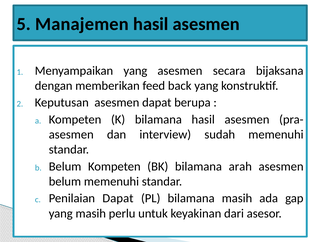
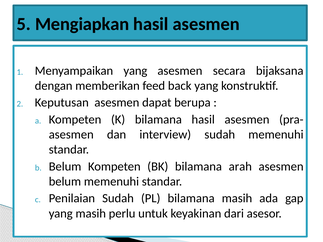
Manajemen: Manajemen -> Mengiapkan (82, 24)
Penilaian Dapat: Dapat -> Sudah (118, 199)
